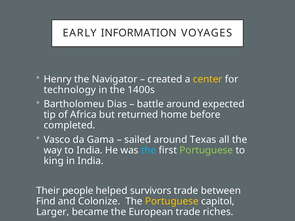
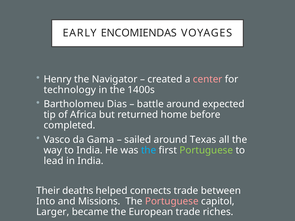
INFORMATION: INFORMATION -> ENCOMIENDAS (139, 33)
center colour: yellow -> pink (208, 79)
king: king -> lead (54, 161)
people: people -> deaths (78, 191)
survivors: survivors -> connects (151, 191)
Find: Find -> Into (46, 201)
Colonize: Colonize -> Missions (99, 201)
Portuguese colour: yellow -> pink (172, 201)
